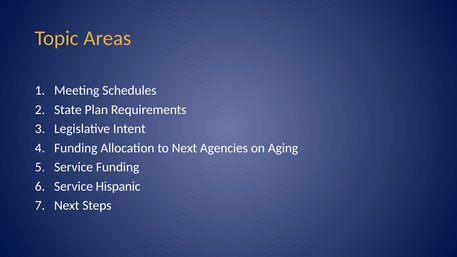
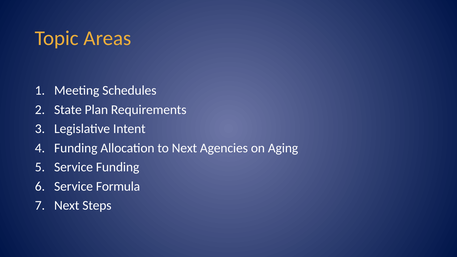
Hispanic: Hispanic -> Formula (118, 186)
